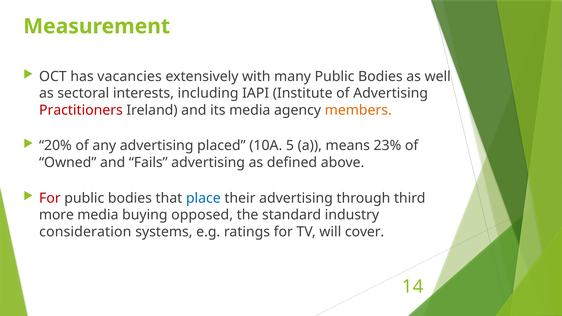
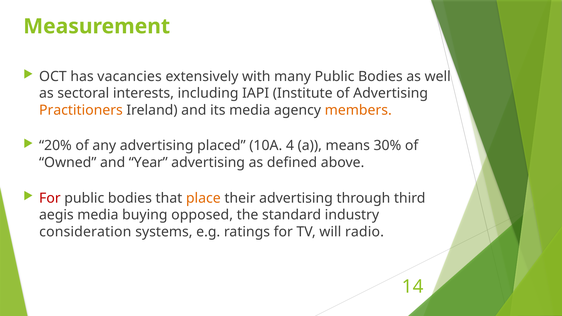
Practitioners colour: red -> orange (81, 110)
5: 5 -> 4 (290, 146)
23%: 23% -> 30% (387, 146)
Fails: Fails -> Year (148, 163)
place colour: blue -> orange (203, 198)
more: more -> aegis (56, 215)
cover: cover -> radio (364, 232)
